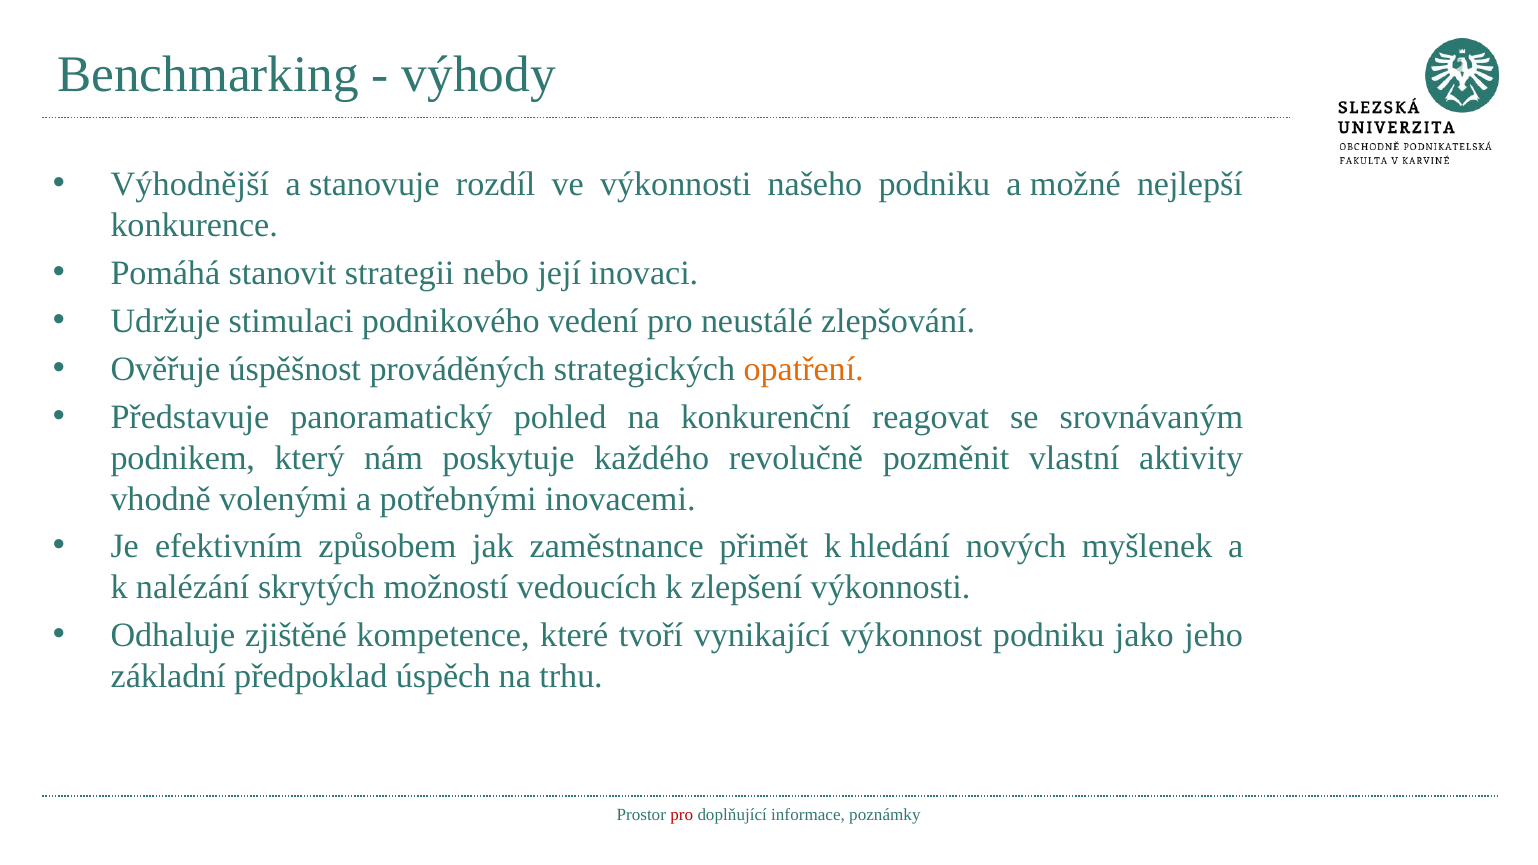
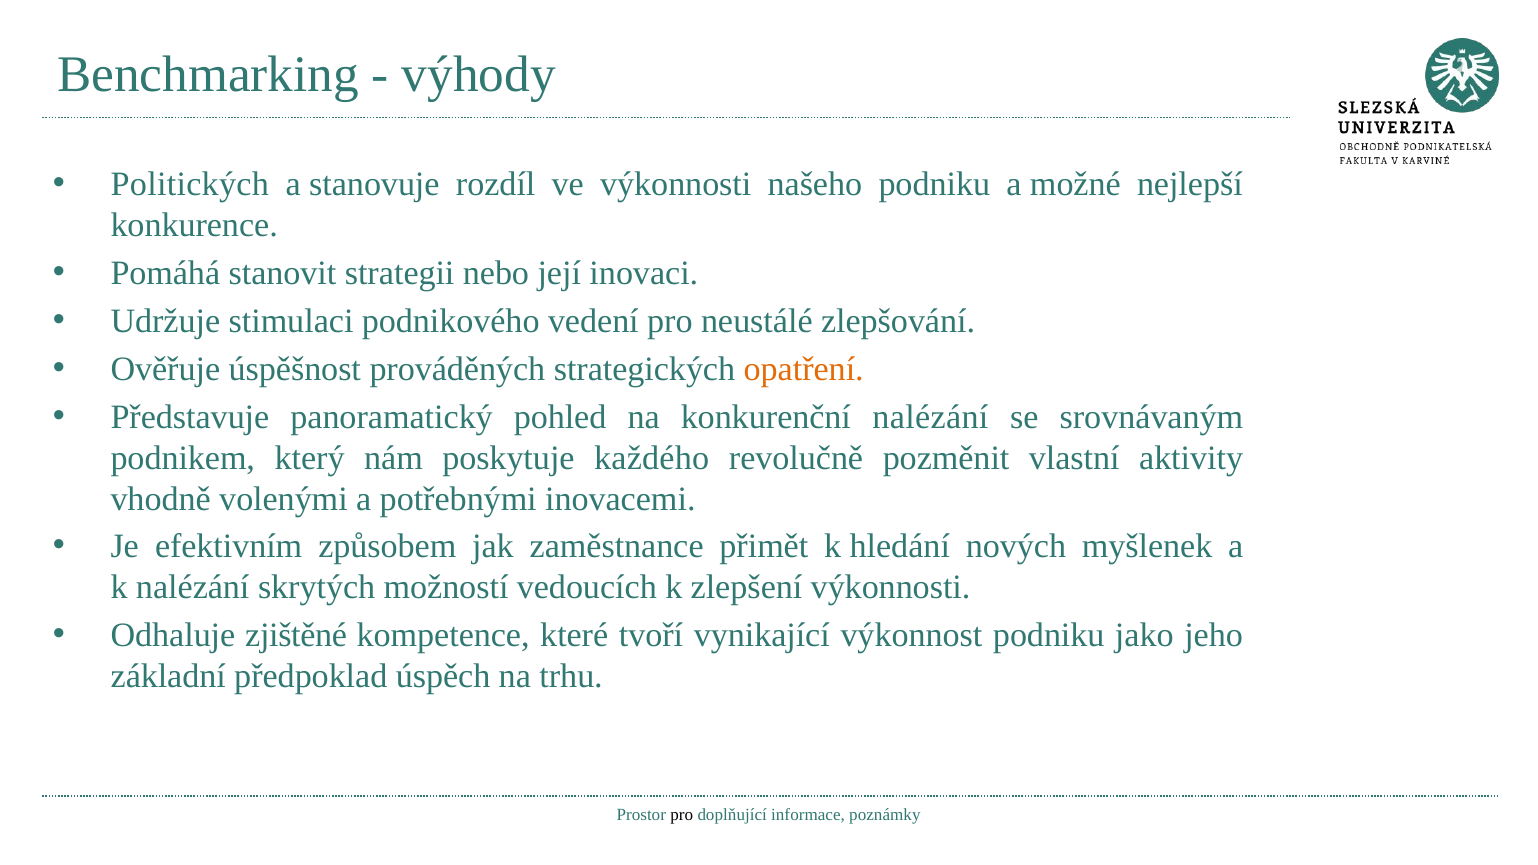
Výhodnější: Výhodnější -> Politických (190, 185)
konkurenční reagovat: reagovat -> nalézání (930, 417)
pro colour: red -> black (682, 815)
